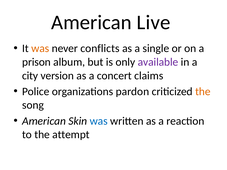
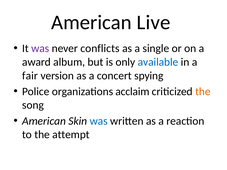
was colour: orange -> purple (40, 48)
prison: prison -> award (36, 62)
available colour: purple -> blue (158, 62)
city: city -> fair (30, 76)
claims: claims -> spying (149, 76)
pardon: pardon -> acclaim (132, 92)
